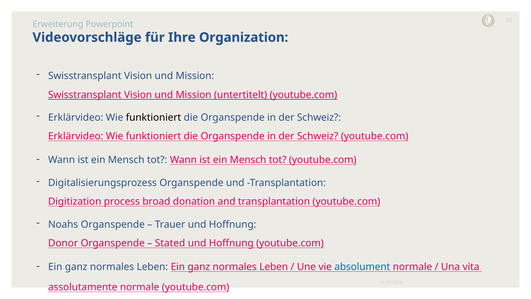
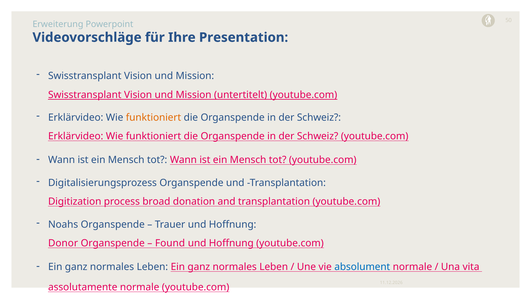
Organization: Organization -> Presentation (244, 37)
funktioniert colour: black -> orange (154, 117)
Stated: Stated -> Found (170, 243)
